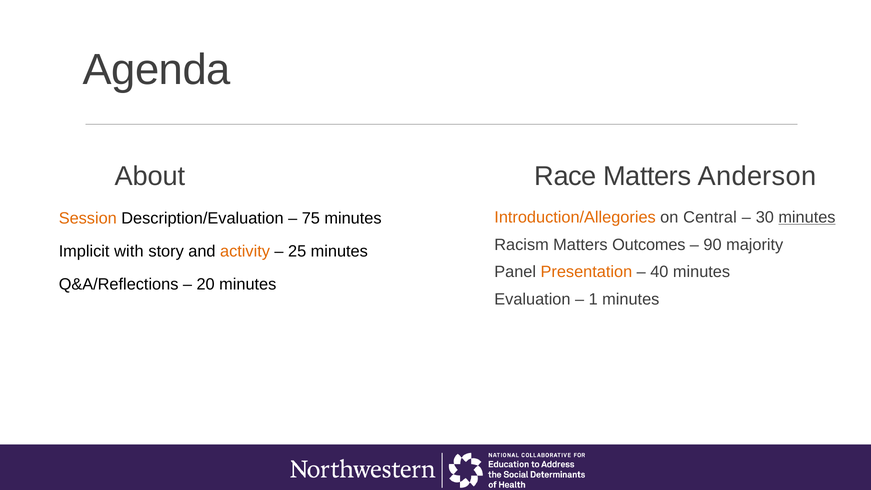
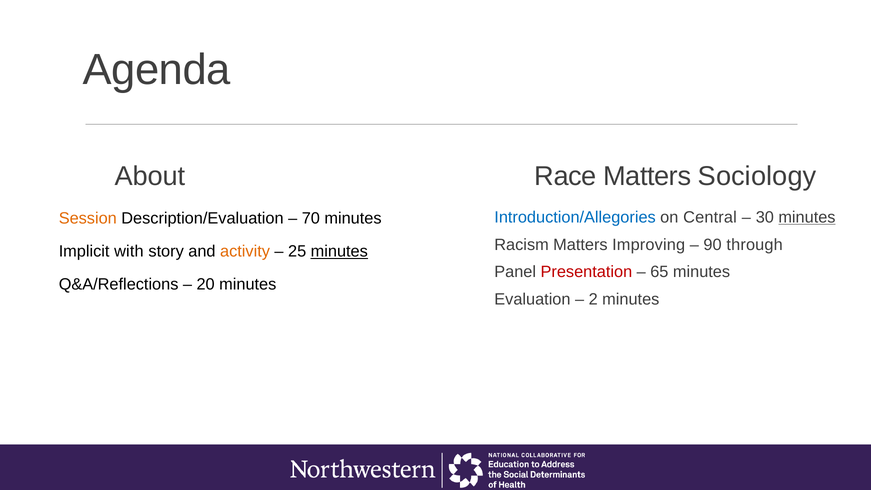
Anderson: Anderson -> Sociology (757, 176)
Introduction/Allegories colour: orange -> blue (575, 217)
75: 75 -> 70 (311, 219)
Outcomes: Outcomes -> Improving (649, 245)
majority: majority -> through (755, 245)
minutes underline: none -> present (339, 251)
Presentation colour: orange -> red (586, 272)
40: 40 -> 65 (659, 272)
1: 1 -> 2 (593, 299)
